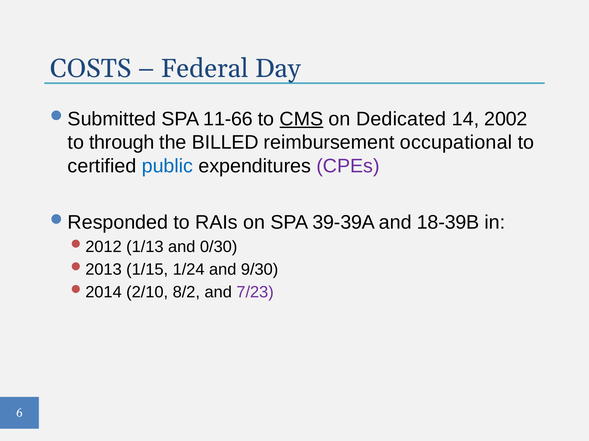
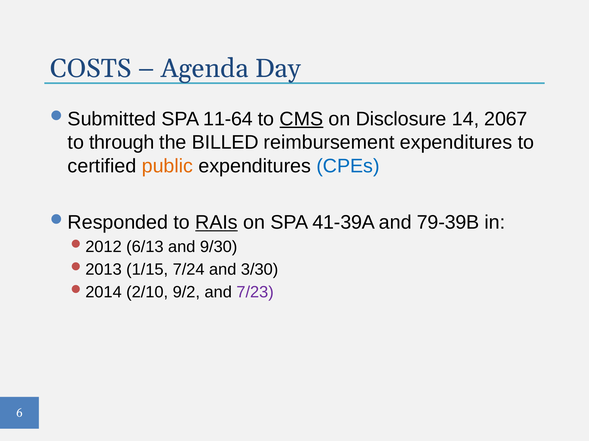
Federal: Federal -> Agenda (205, 69)
11-66: 11-66 -> 11-64 (228, 119)
Dedicated: Dedicated -> Disclosure (401, 119)
2002: 2002 -> 2067 (506, 119)
reimbursement occupational: occupational -> expenditures (456, 143)
public colour: blue -> orange (167, 166)
CPEs colour: purple -> blue (348, 166)
RAIs underline: none -> present (217, 223)
39-39A: 39-39A -> 41-39A (344, 223)
18-39B: 18-39B -> 79-39B (448, 223)
1/13: 1/13 -> 6/13 (145, 247)
0/30: 0/30 -> 9/30 (219, 247)
1/24: 1/24 -> 7/24 (189, 270)
9/30: 9/30 -> 3/30 (260, 270)
8/2: 8/2 -> 9/2 (186, 293)
